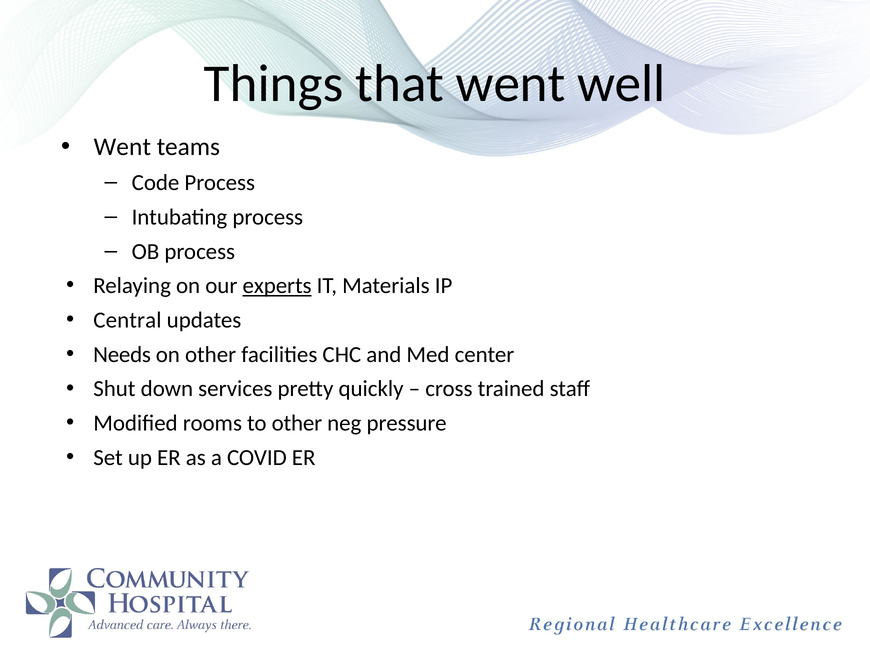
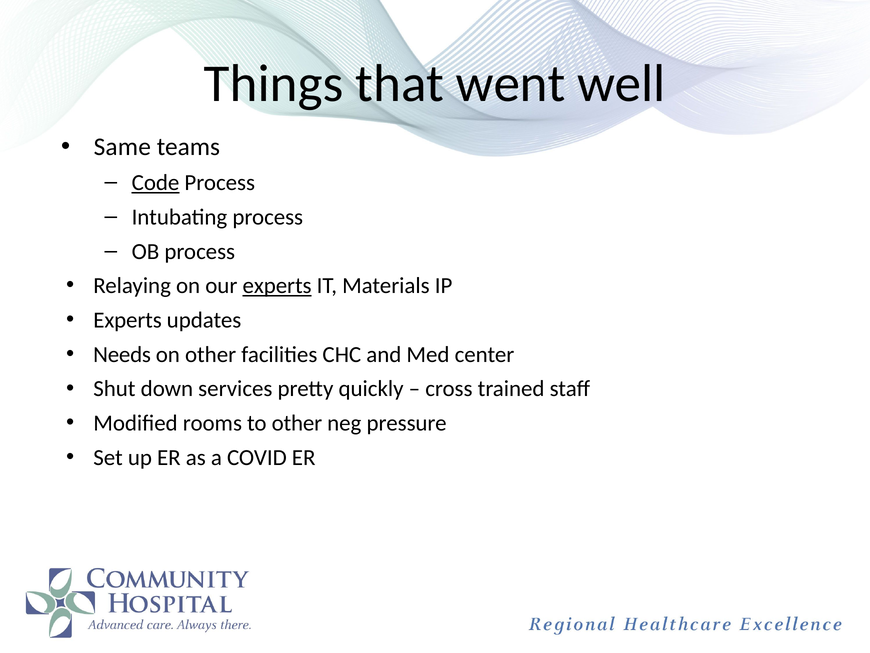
Went: Went -> Same (122, 147)
Code underline: none -> present (156, 183)
Central: Central -> Experts (128, 320)
